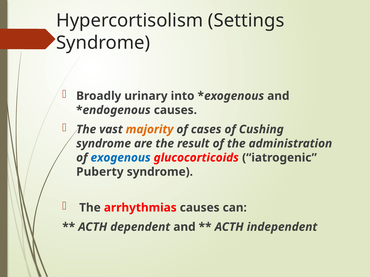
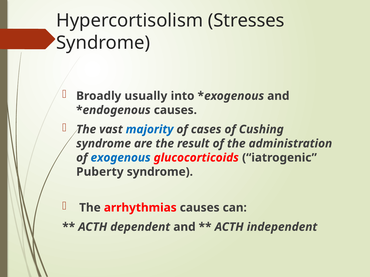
Settings: Settings -> Stresses (246, 21)
urinary: urinary -> usually (146, 96)
majority colour: orange -> blue (150, 130)
